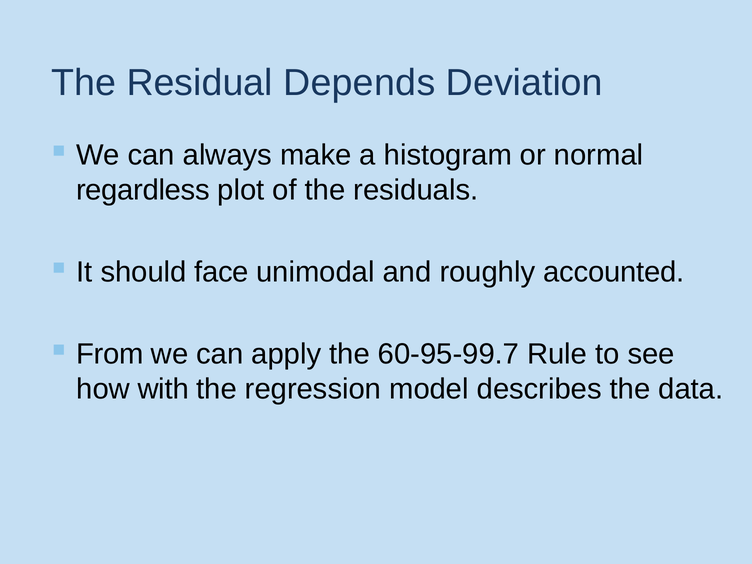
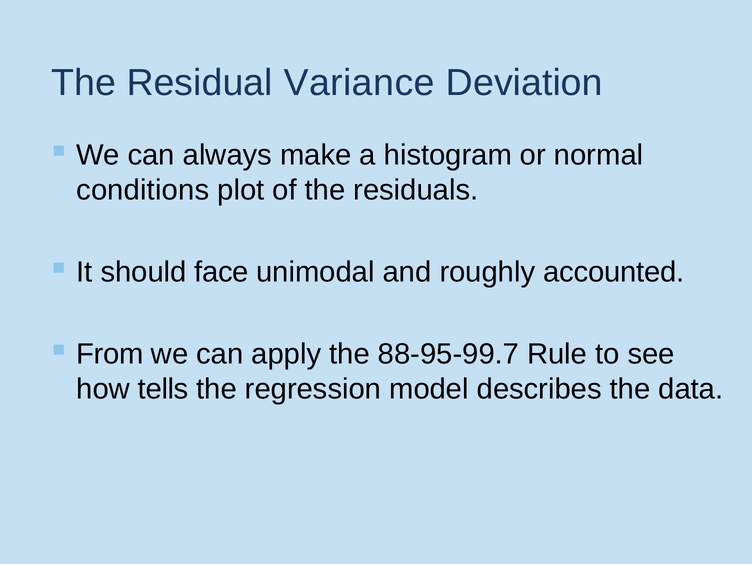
Depends: Depends -> Variance (359, 83)
regardless: regardless -> conditions (143, 190)
60-95-99.7: 60-95-99.7 -> 88-95-99.7 (449, 354)
with: with -> tells (163, 389)
